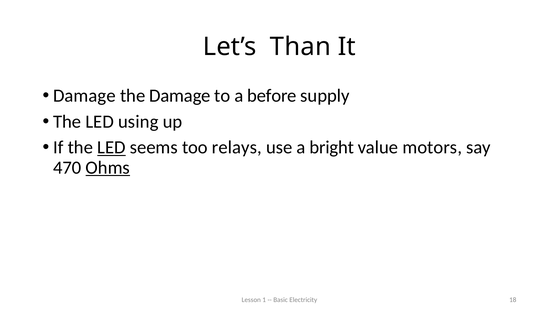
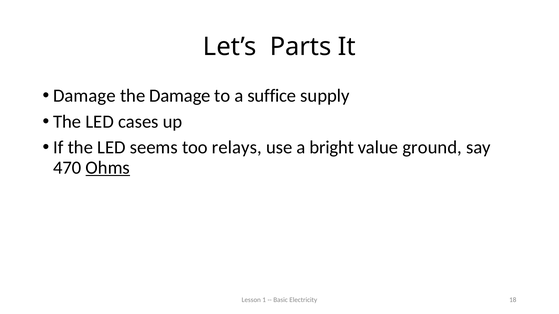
Than: Than -> Parts (301, 47)
before: before -> suffice (272, 96)
using: using -> cases (138, 122)
LED underline: present -> none (111, 148)
motors: motors -> ground (432, 148)
